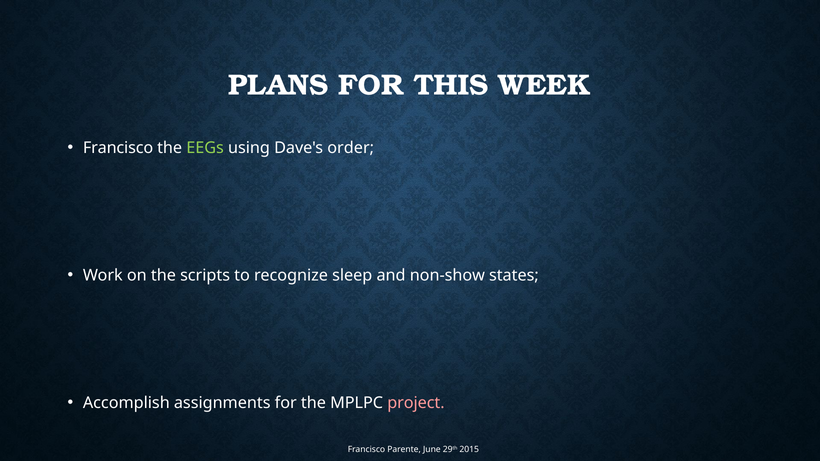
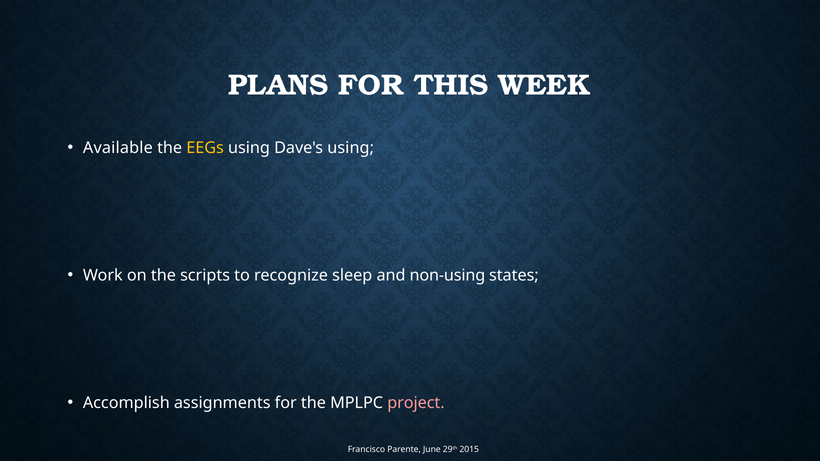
Francisco: Francisco -> Available (118, 148)
EEGs colour: light green -> yellow (205, 148)
Dave's order: order -> using (351, 148)
non-show: non-show -> non-using (447, 276)
